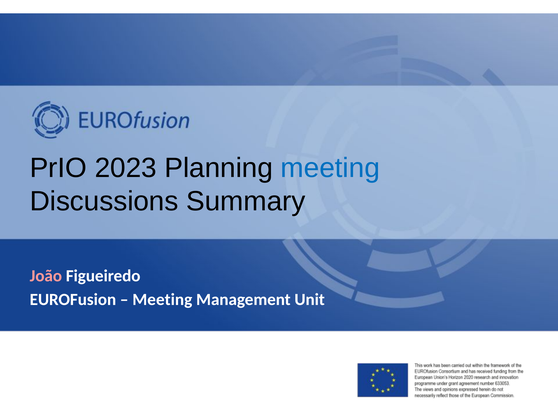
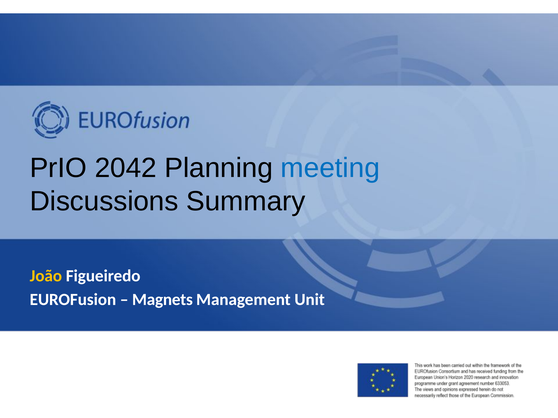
2023: 2023 -> 2042 (126, 168)
João colour: pink -> yellow (46, 276)
Meeting: Meeting -> Magnets (162, 300)
